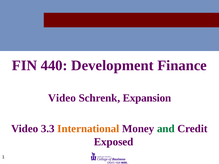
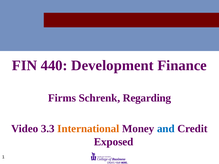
Video: Video -> Firms (62, 98)
Expansion: Expansion -> Regarding (147, 98)
and colour: green -> blue (166, 129)
